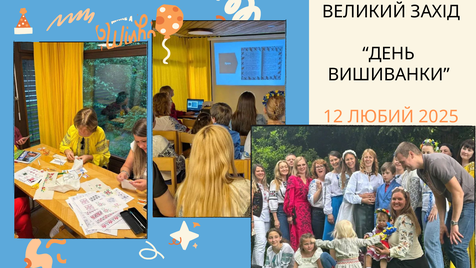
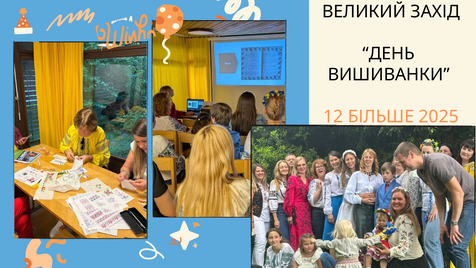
ЛЮБИЙ: ЛЮБИЙ -> БІЛЬШЕ (381, 117)
